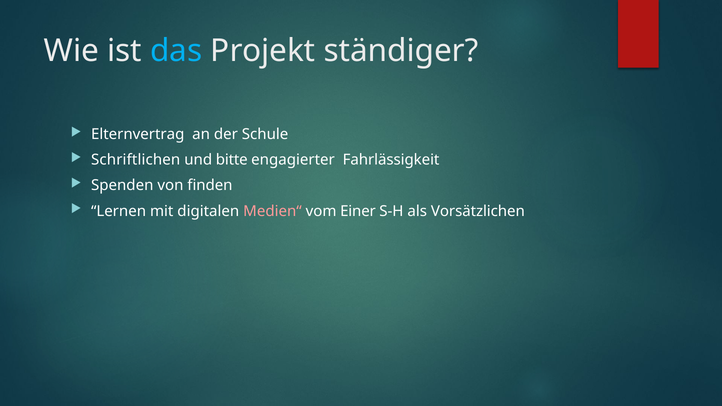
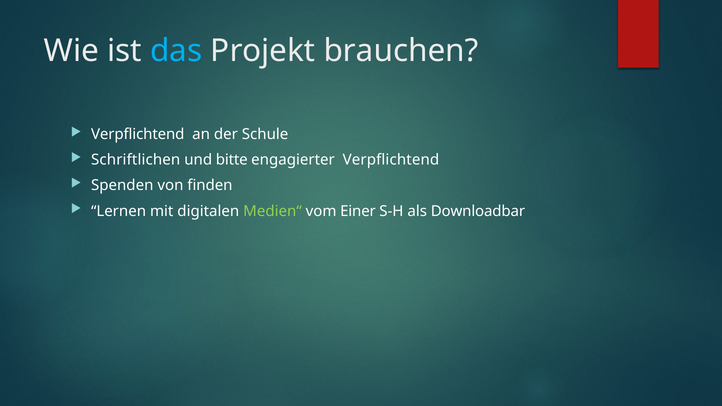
ständiger: ständiger -> brauchen (401, 51)
Elternvertrag: Elternvertrag -> Verpflichtend (138, 134)
engagierter Fahrlässigkeit: Fahrlässigkeit -> Verpflichtend (391, 160)
Medien“ colour: pink -> light green (272, 211)
Vorsätzlichen: Vorsätzlichen -> Downloadbar (478, 211)
